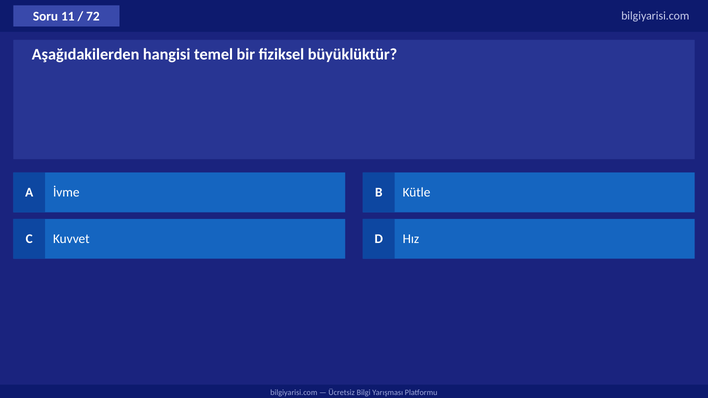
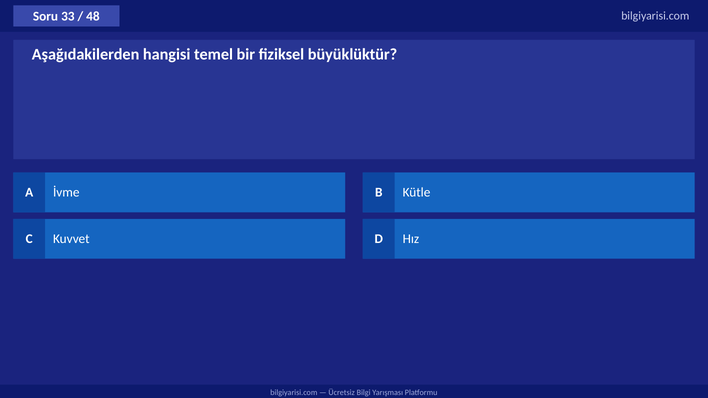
11: 11 -> 33 (68, 16)
72: 72 -> 48 (93, 16)
